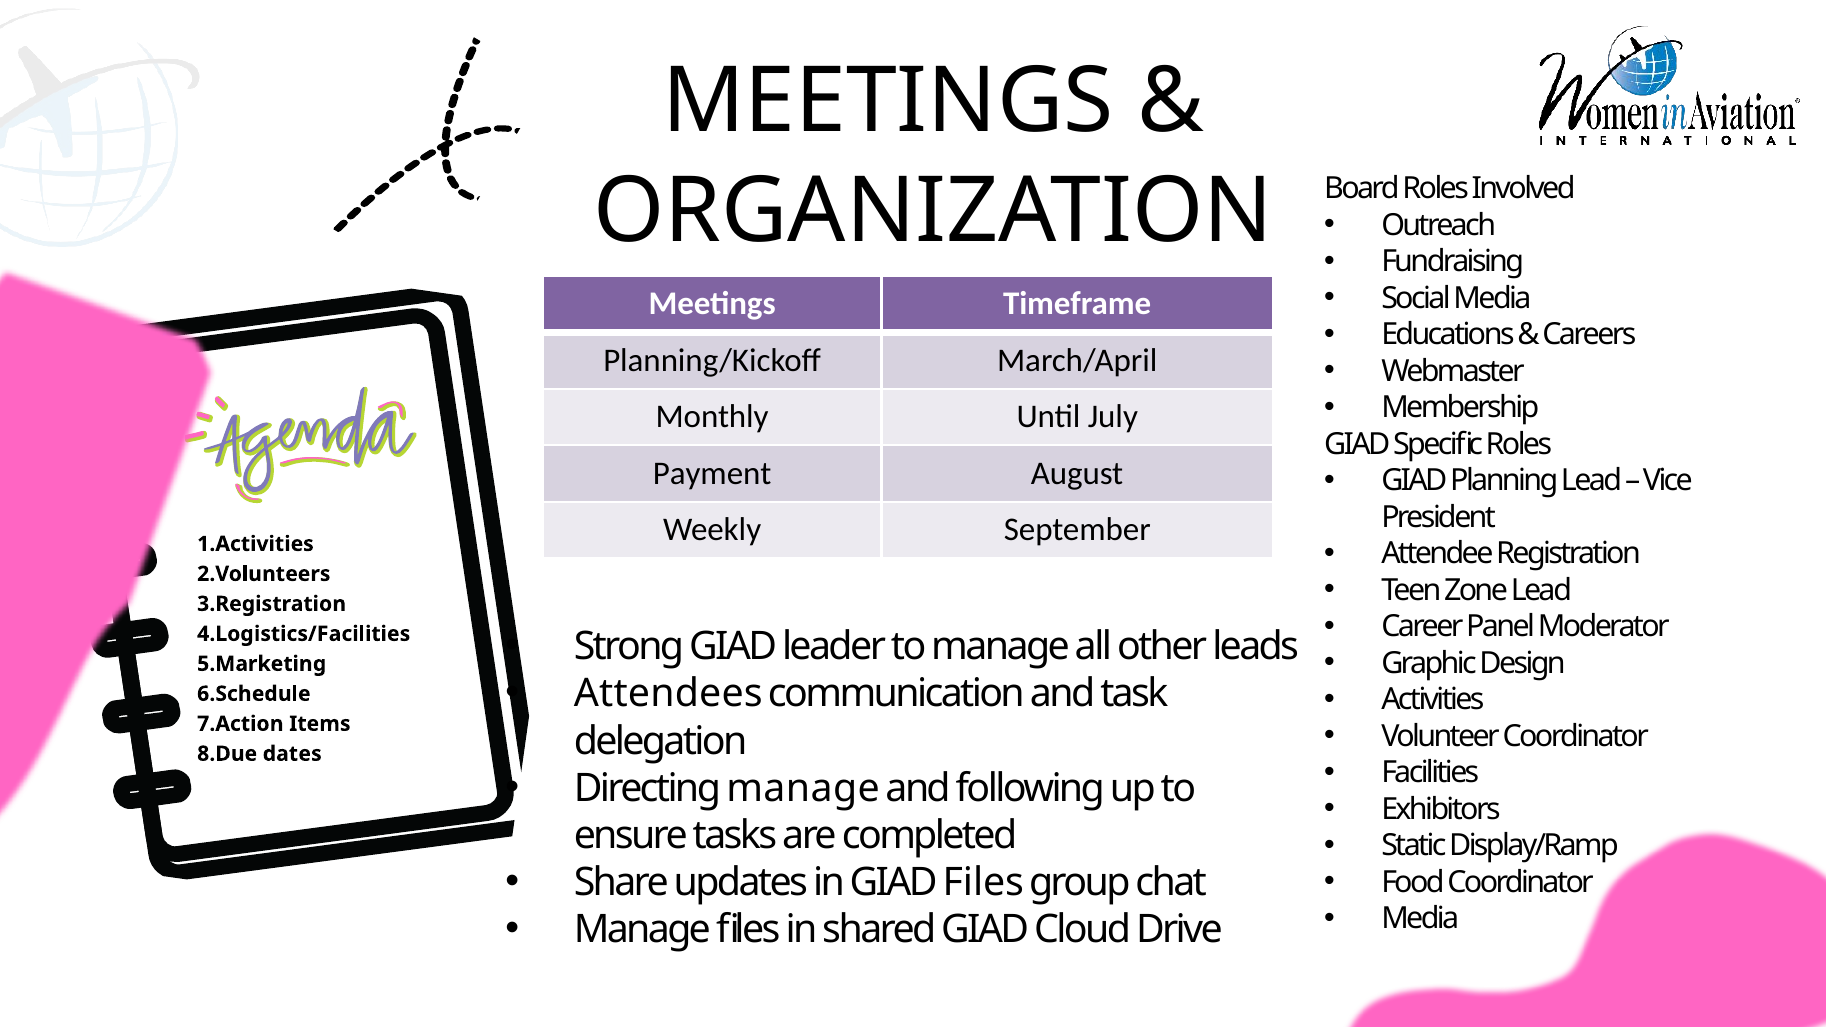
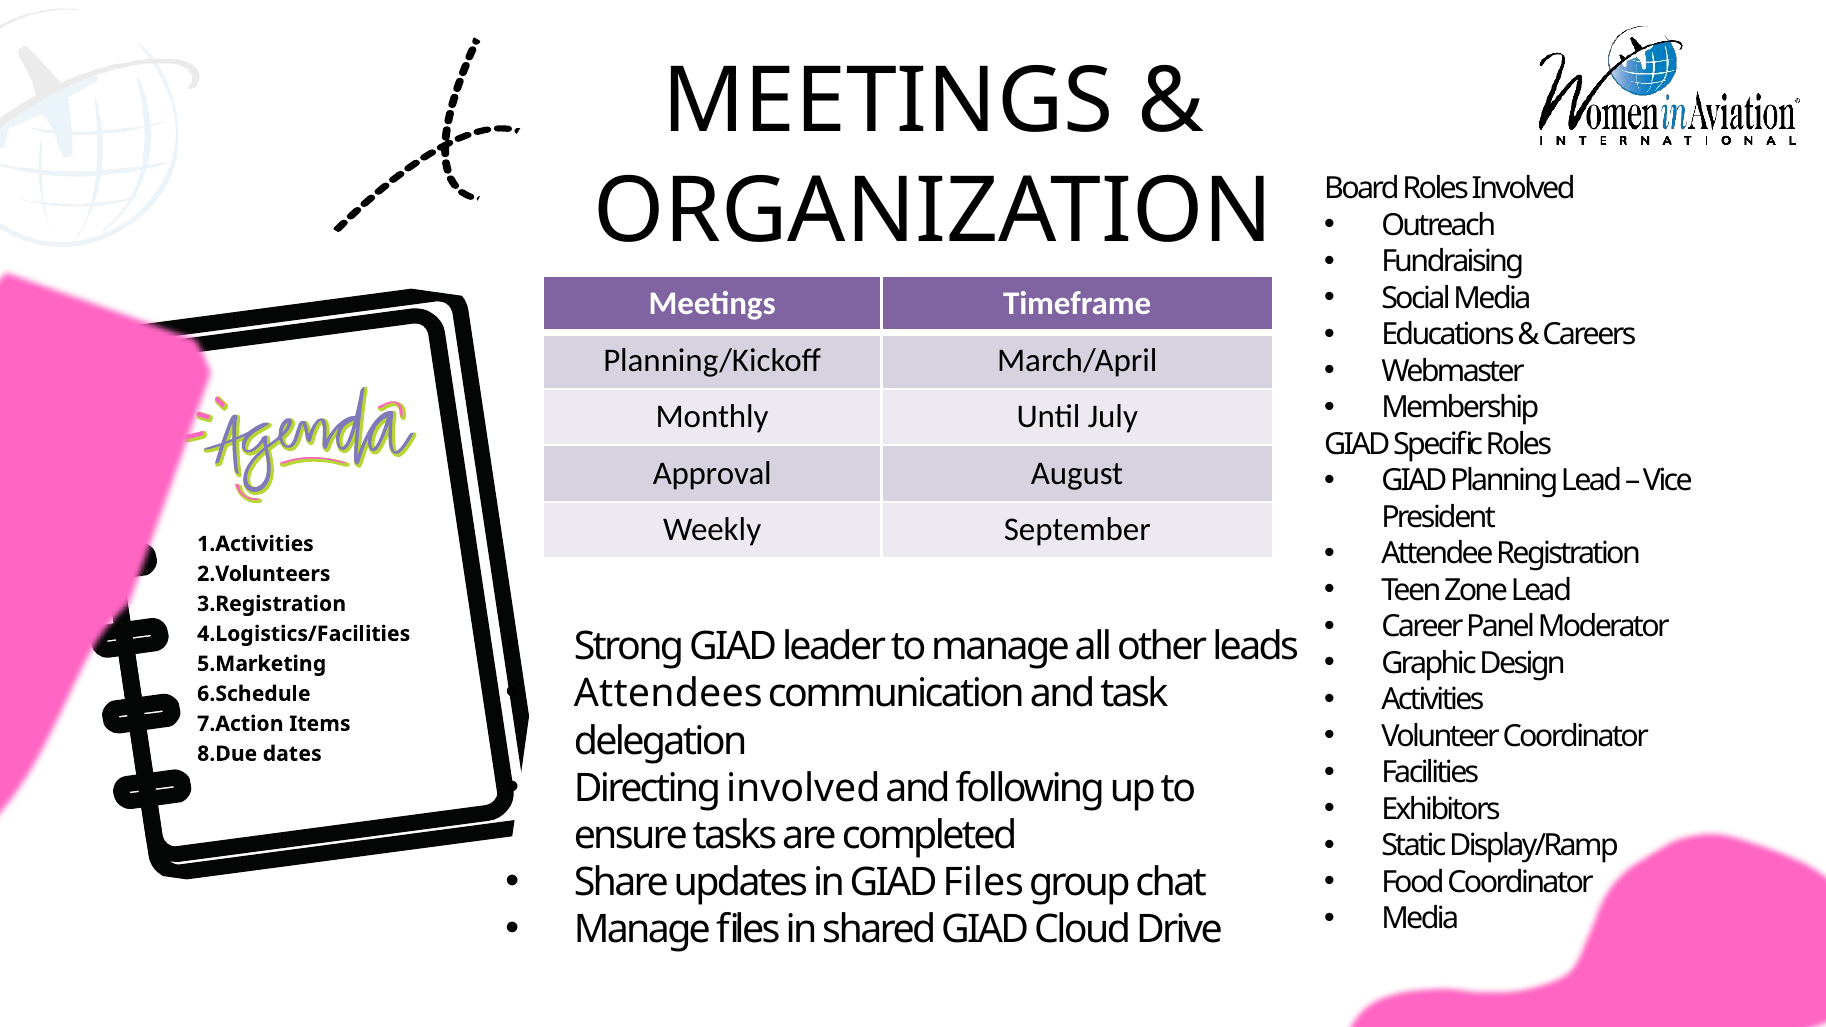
Payment: Payment -> Approval (712, 473)
Directing manage: manage -> involved (803, 788)
